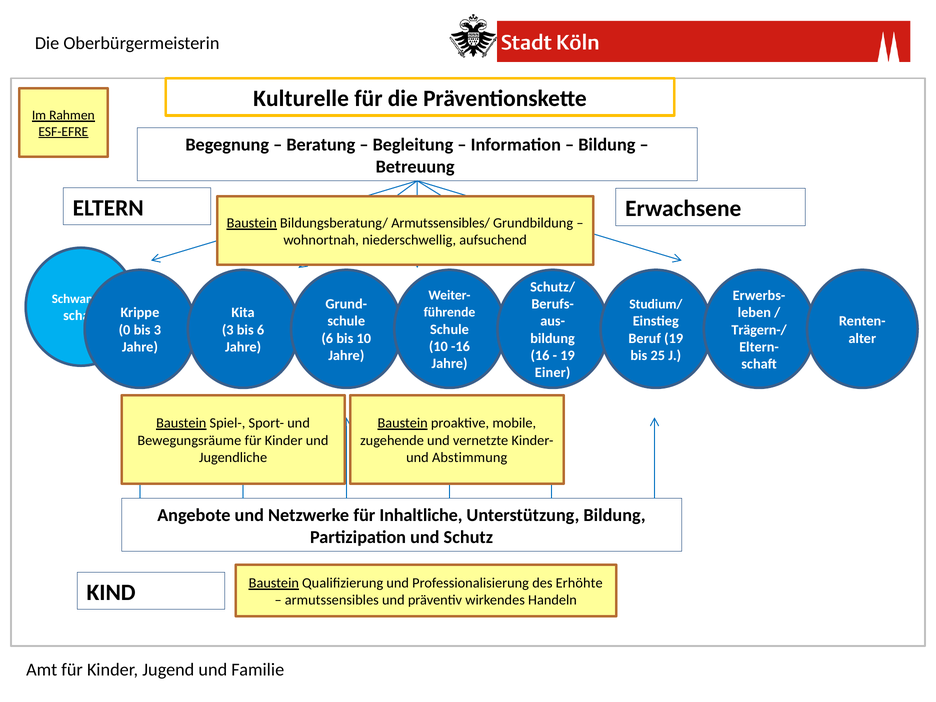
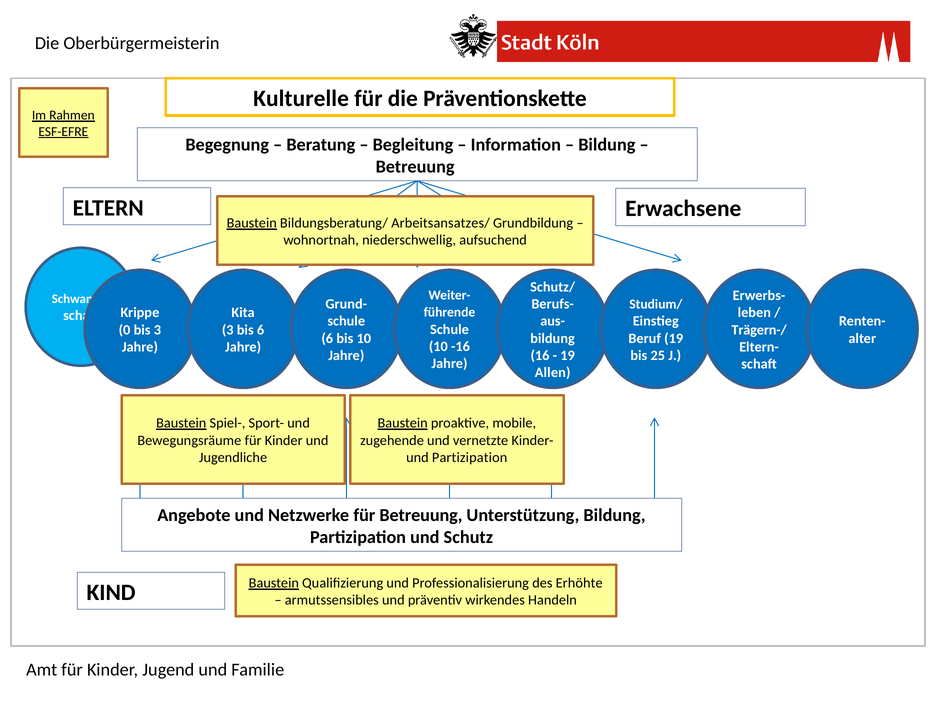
Armutssensibles/: Armutssensibles/ -> Arbeitsansatzes/ (441, 223)
Einer: Einer -> Allen (553, 373)
und Abstimmung: Abstimmung -> Partizipation (470, 458)
für Inhaltliche: Inhaltliche -> Betreuung (421, 515)
